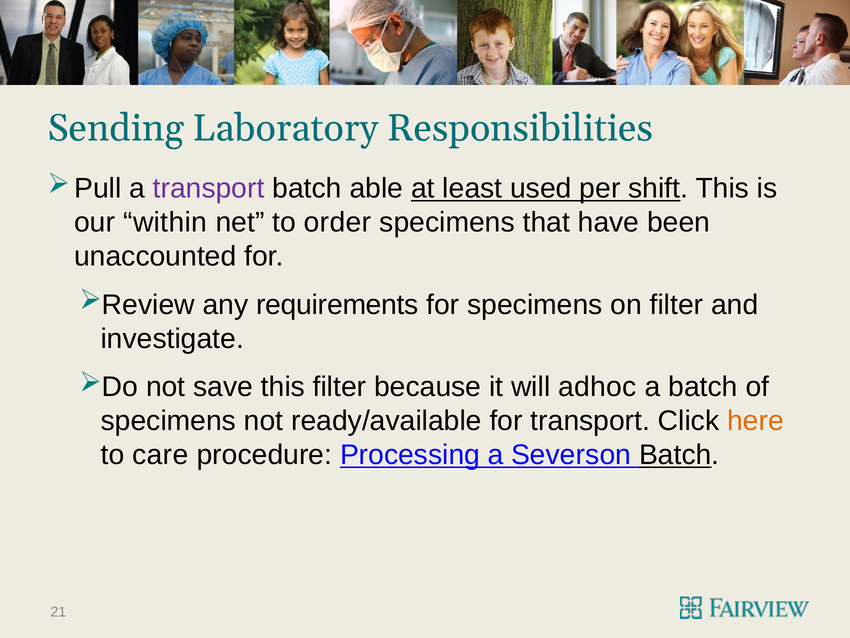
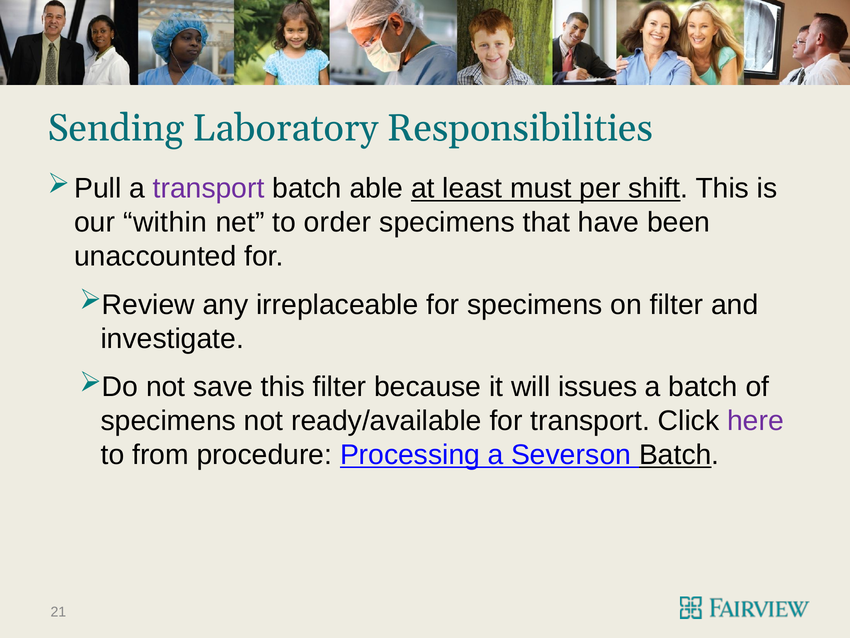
used: used -> must (541, 188)
requirements: requirements -> irreplaceable (337, 304)
adhoc: adhoc -> issues (598, 387)
here colour: orange -> purple (756, 421)
care: care -> from (161, 455)
